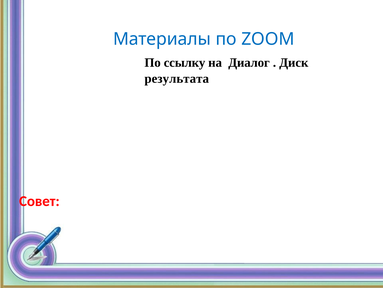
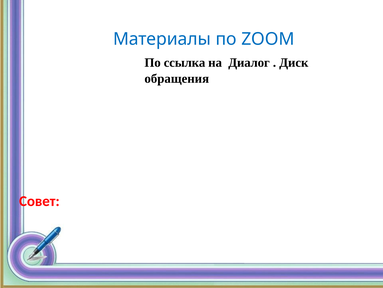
ссылку: ссылку -> ссылка (185, 63)
результата: результата -> обращения (177, 78)
